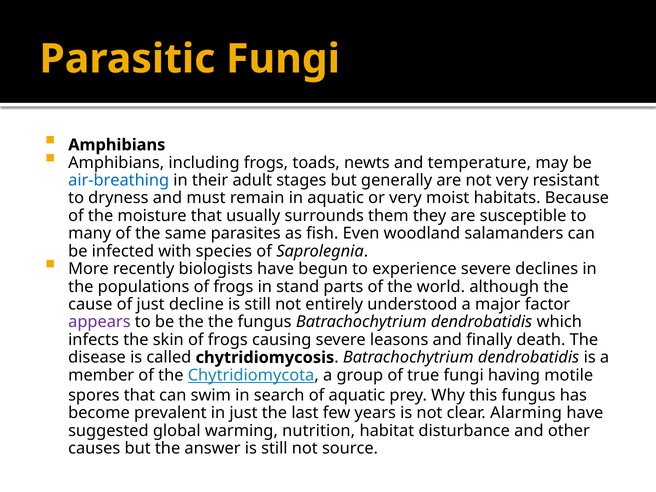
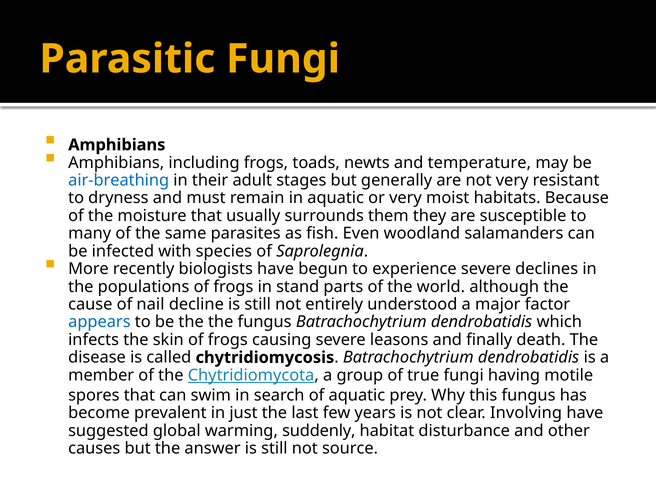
of just: just -> nail (151, 304)
appears colour: purple -> blue (99, 322)
Alarming: Alarming -> Involving (526, 413)
nutrition: nutrition -> suddenly (319, 431)
